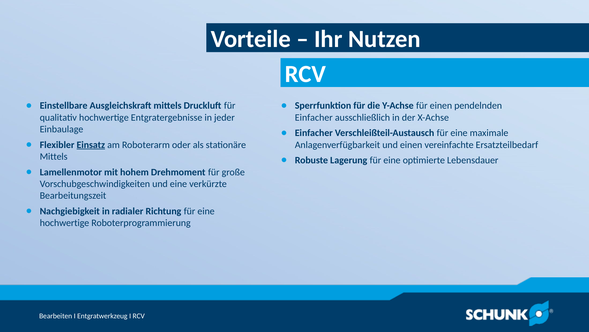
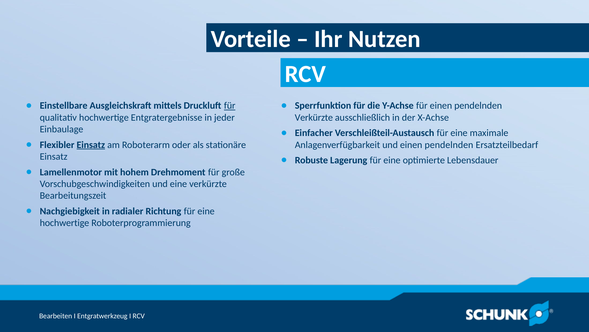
für underline: none -> present (230, 106)
Einfacher: Einfacher -> Verkürzte (314, 117)
und einen vereinfachte: vereinfachte -> pendelnden (449, 145)
Mittels: Mittels -> Einsatz (54, 156)
